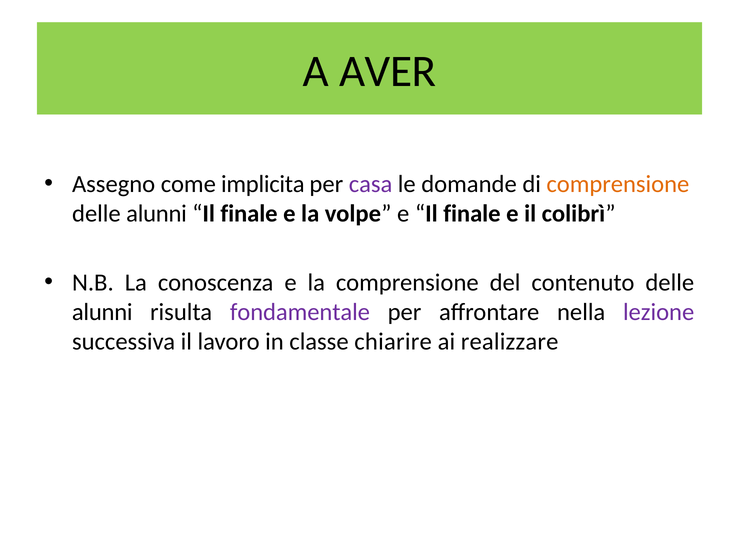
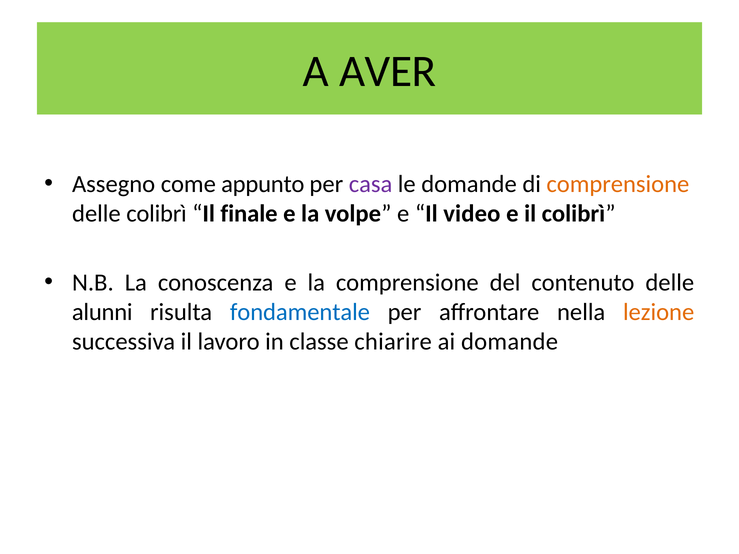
implicita: implicita -> appunto (263, 184)
alunni: alunni -> colibrì (157, 214)
e Il finale: finale -> video (472, 214)
fondamentale colour: purple -> blue (300, 312)
lezione colour: purple -> orange (659, 312)
ai realizzare: realizzare -> domande (510, 342)
